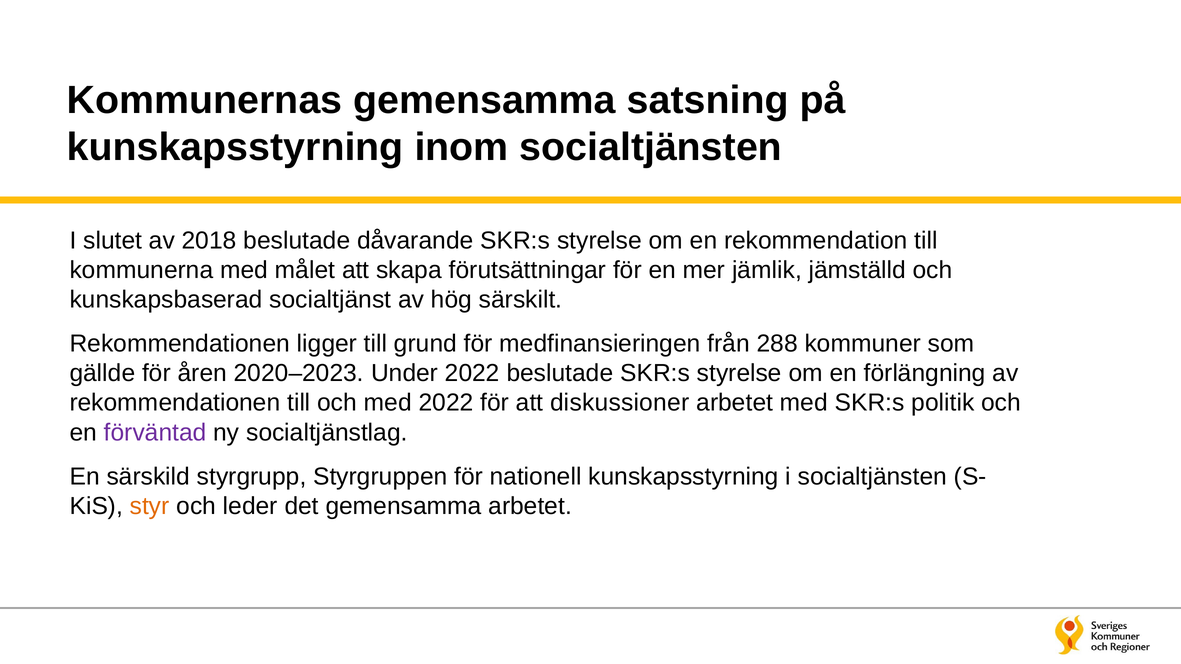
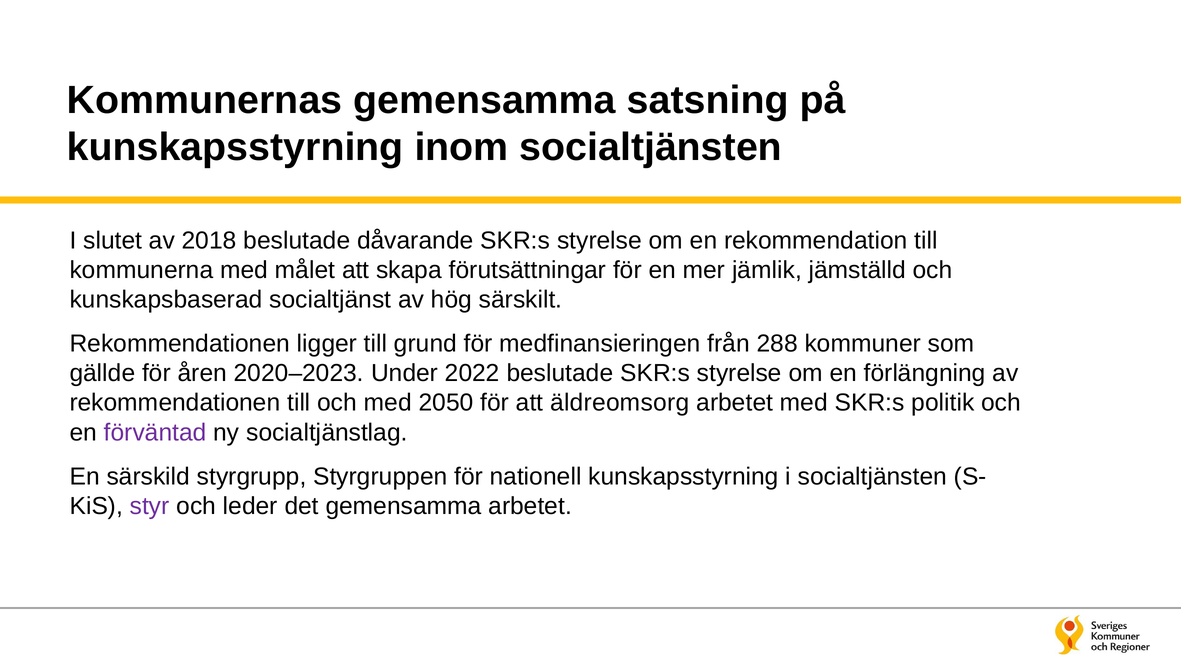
med 2022: 2022 -> 2050 (446, 403)
diskussioner: diskussioner -> äldreomsorg (620, 403)
styr colour: orange -> purple (150, 506)
